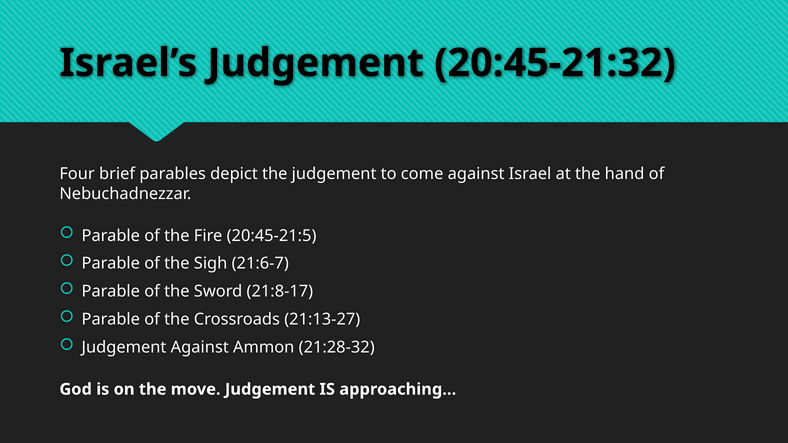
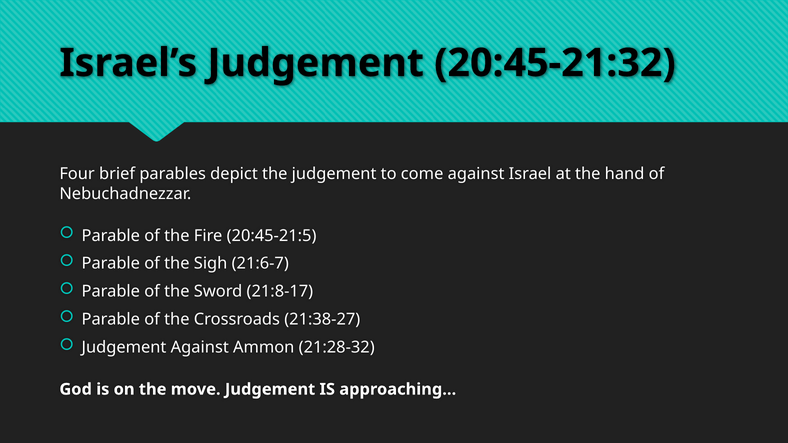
21:13-27: 21:13-27 -> 21:38-27 (322, 320)
